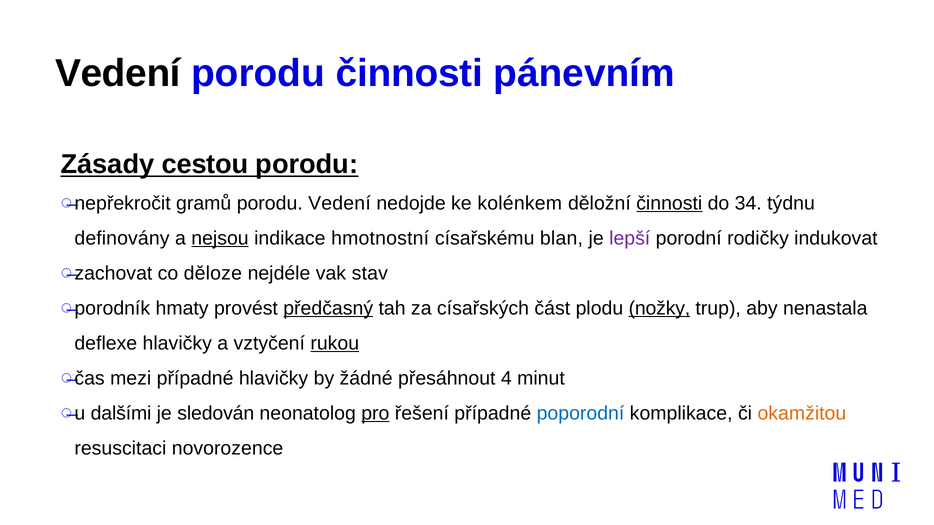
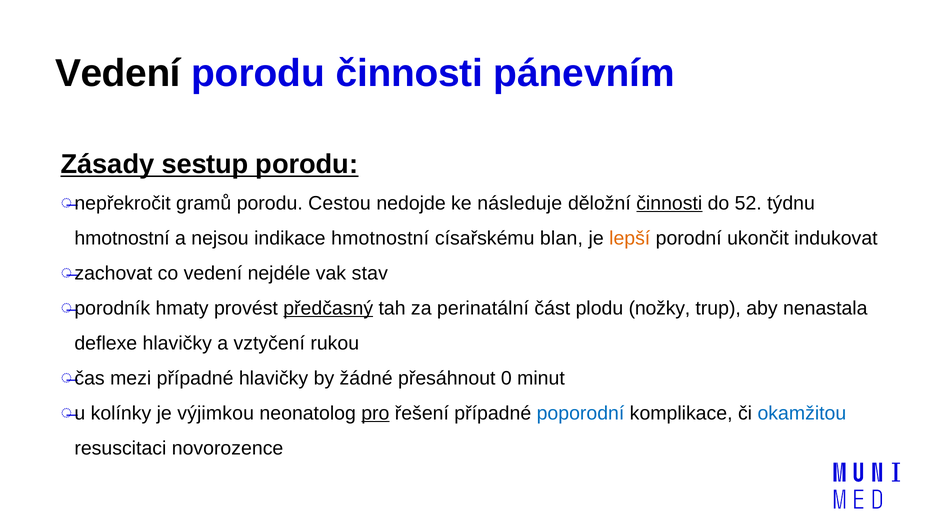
cestou: cestou -> sestup (205, 164)
porodu Vedení: Vedení -> Cestou (339, 203)
kolénkem: kolénkem -> následuje (520, 203)
34: 34 -> 52 (748, 203)
definovány: definovány -> hmotnostní (122, 238)
nejsou underline: present -> none (220, 238)
lepší colour: purple -> orange (630, 238)
rodičky: rodičky -> ukončit (758, 238)
co děloze: děloze -> vedení (213, 273)
císařských: císařských -> perinatální (483, 308)
nožky underline: present -> none (659, 308)
rukou underline: present -> none (335, 343)
4: 4 -> 0 (506, 379)
dalšími: dalšími -> kolínky (121, 414)
sledován: sledován -> výjimkou (216, 414)
okamžitou colour: orange -> blue (802, 414)
